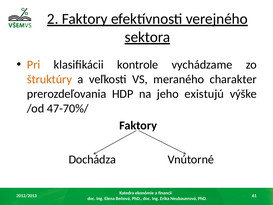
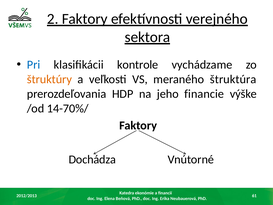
Pri colour: orange -> blue (34, 65)
charakter: charakter -> štruktúra (233, 79)
existujú: existujú -> financie (204, 94)
47-70%/: 47-70%/ -> 14-70%/ (68, 108)
